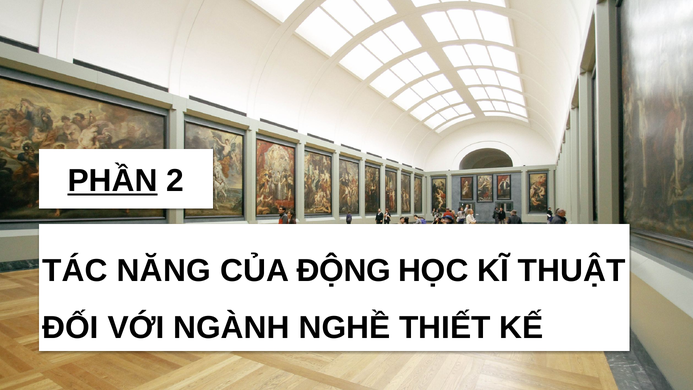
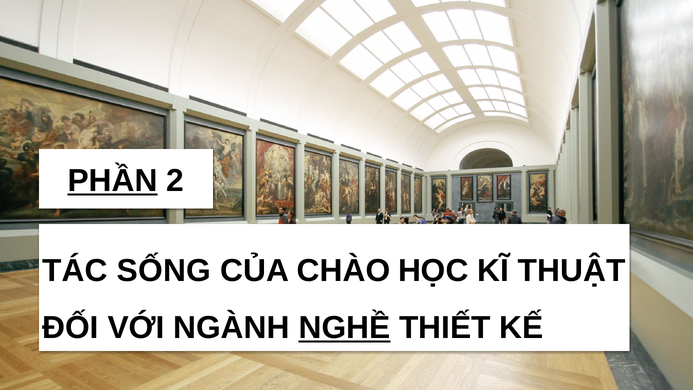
NĂNG: NĂNG -> SỐNG (164, 270)
ĐỘNG: ĐỘNG -> CHÀO (344, 270)
NGHỀ underline: none -> present (344, 328)
